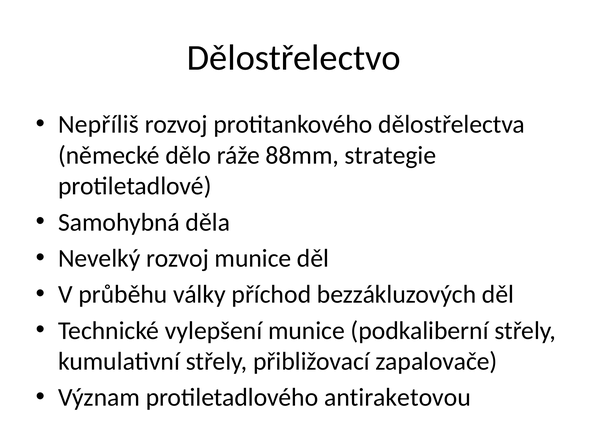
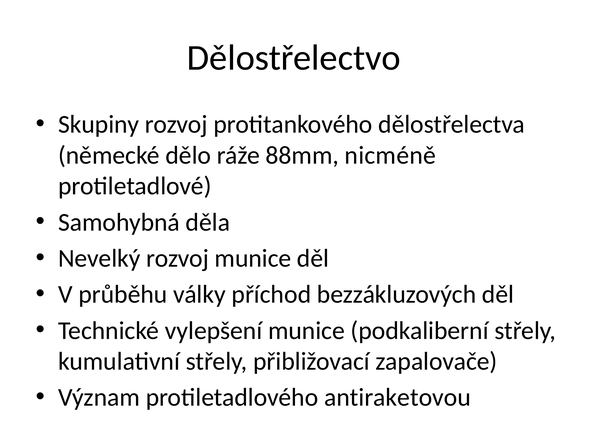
Nepříliš: Nepříliš -> Skupiny (99, 124)
strategie: strategie -> nicméně (390, 155)
